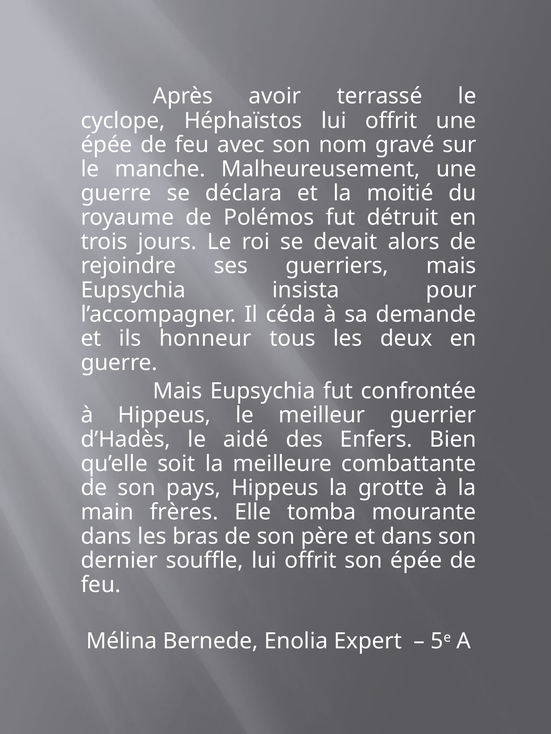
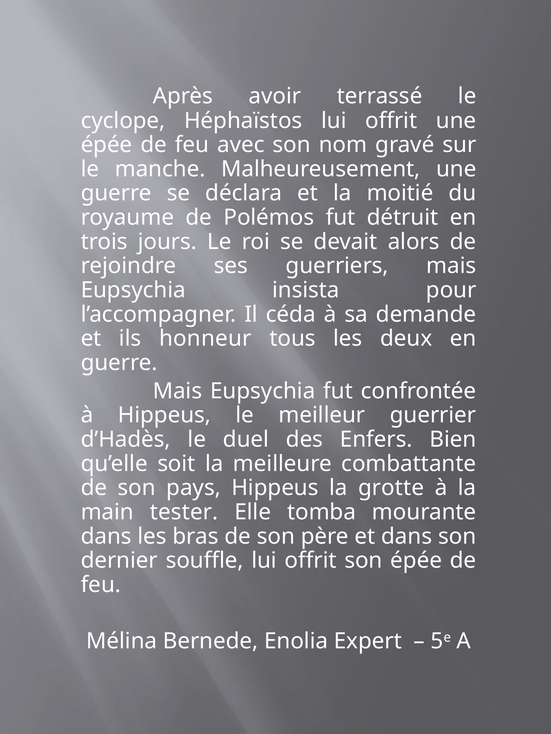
aidé: aidé -> duel (246, 440)
frères: frères -> tester (184, 513)
